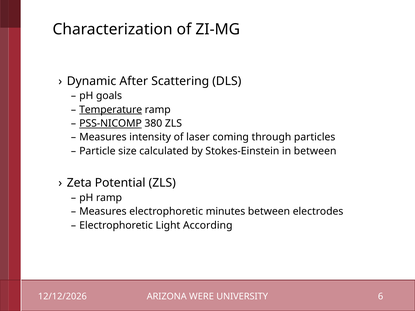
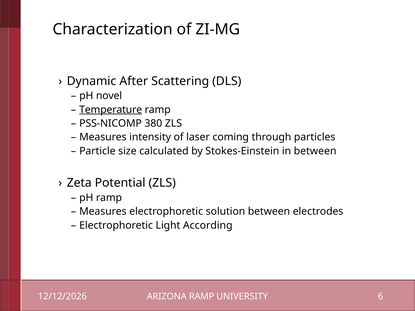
goals: goals -> novel (109, 96)
PSS-NICOMP underline: present -> none (111, 124)
minutes: minutes -> solution (225, 212)
ARIZONA WERE: WERE -> RAMP (202, 297)
